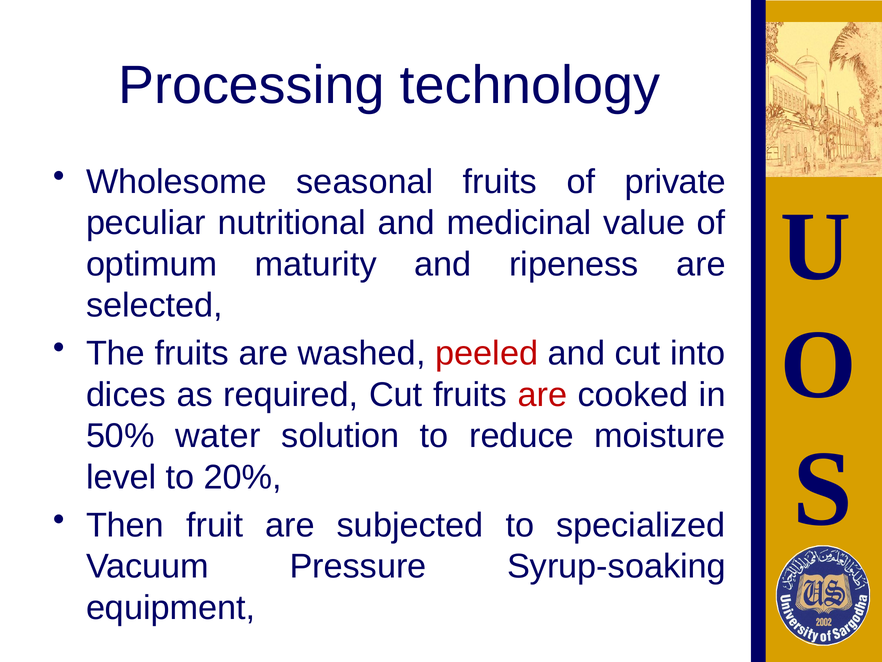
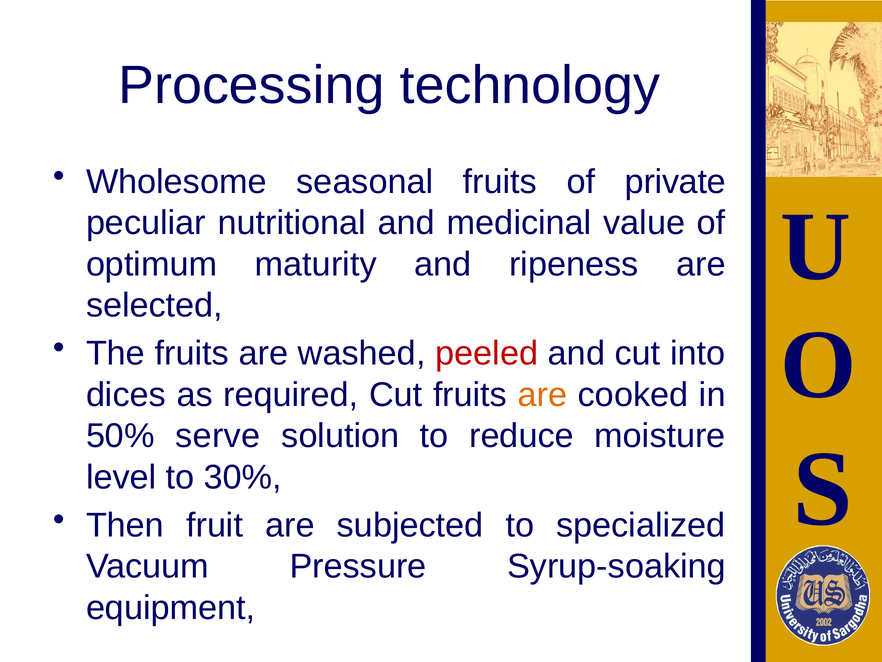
are colour: red -> orange (542, 395)
water: water -> serve (218, 436)
20%: 20% -> 30% (243, 477)
